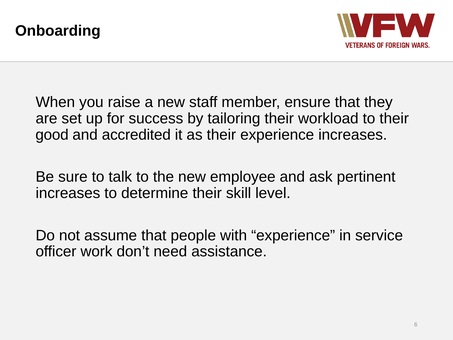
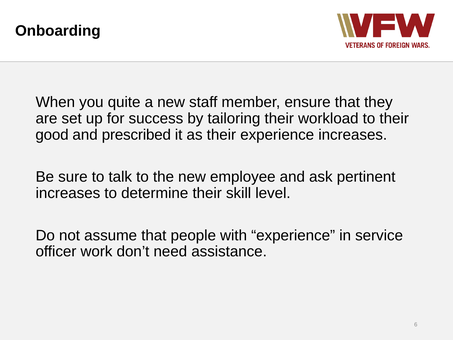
raise: raise -> quite (124, 102)
accredited: accredited -> prescribed (136, 135)
